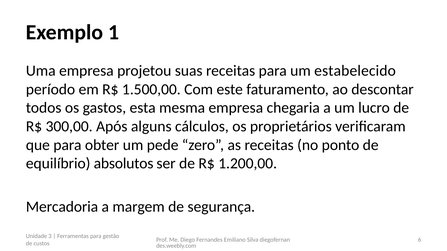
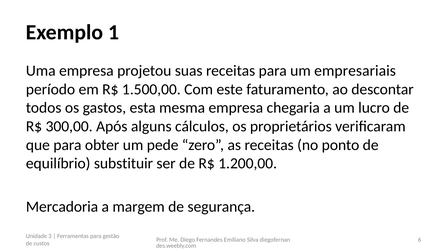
estabelecido: estabelecido -> empresariais (355, 71)
absolutos: absolutos -> substituir (123, 164)
